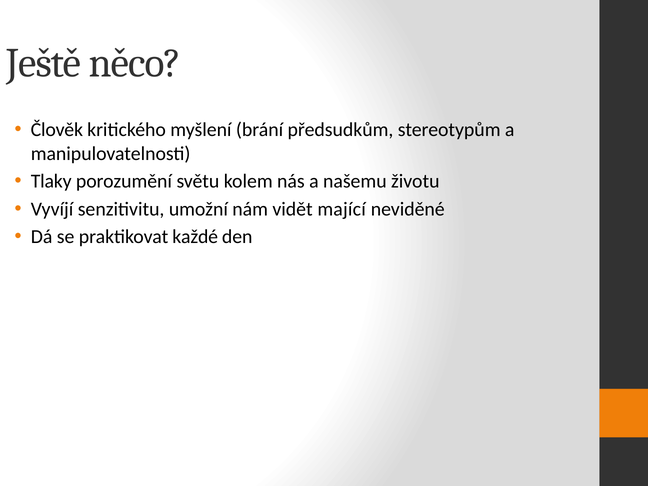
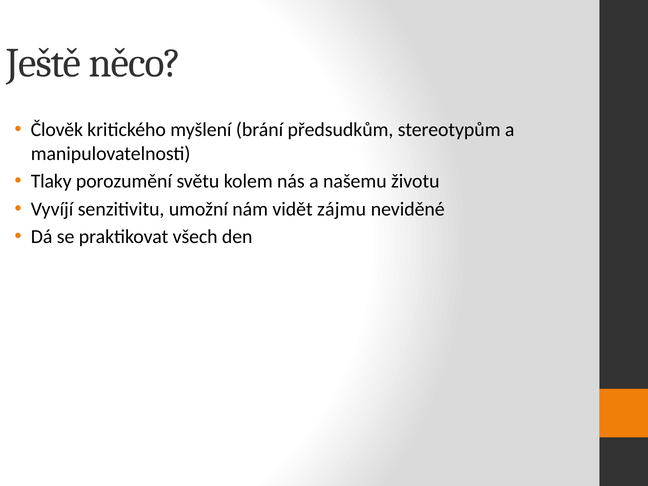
mající: mající -> zájmu (342, 209)
každé: každé -> všech (195, 237)
